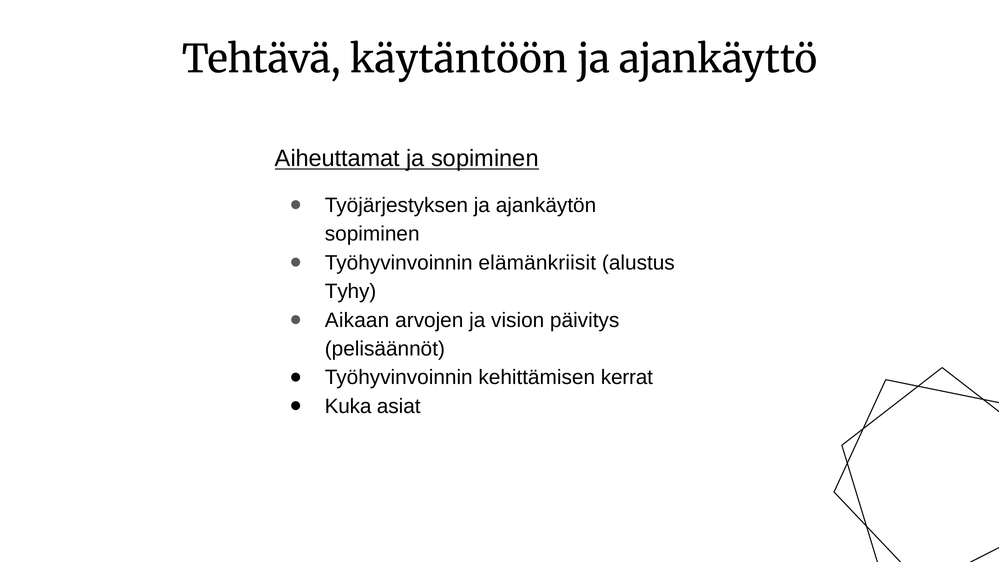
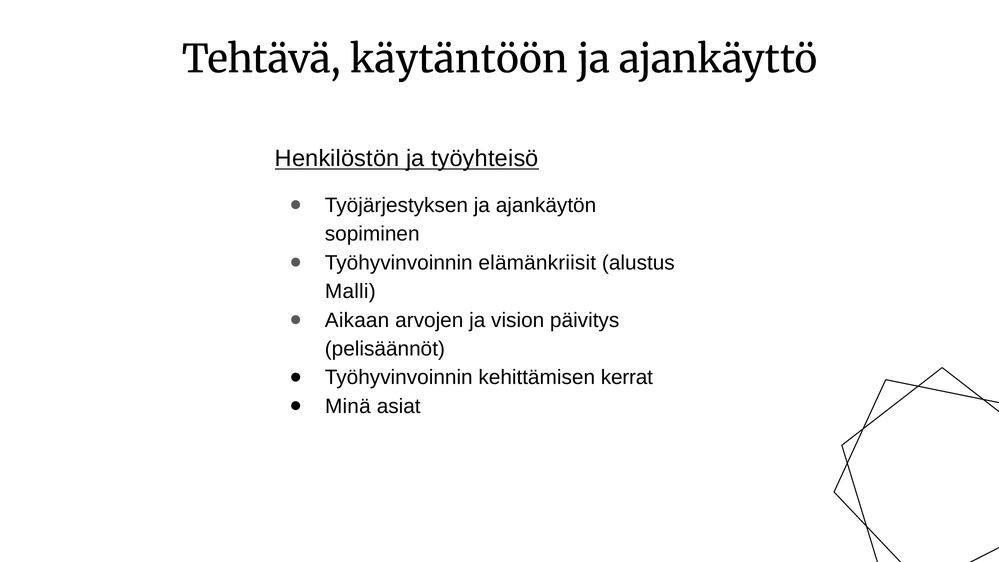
Aiheuttamat: Aiheuttamat -> Henkilöstön (337, 158)
ja sopiminen: sopiminen -> työyhteisö (485, 158)
Tyhy: Tyhy -> Malli (350, 291)
Kuka: Kuka -> Minä (348, 406)
